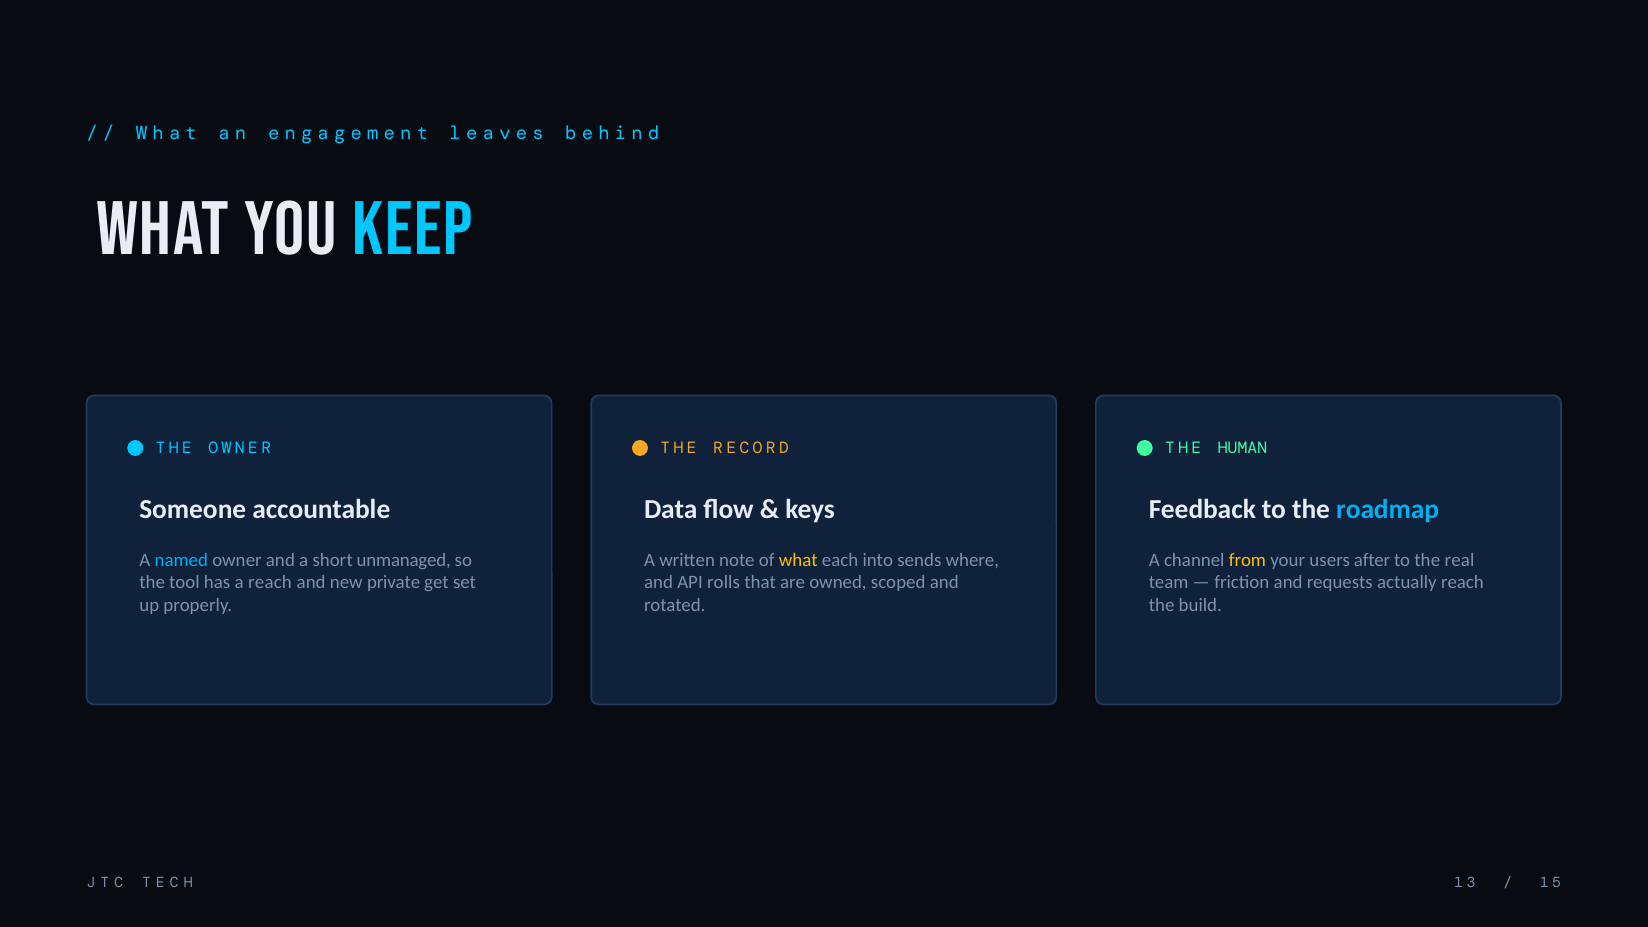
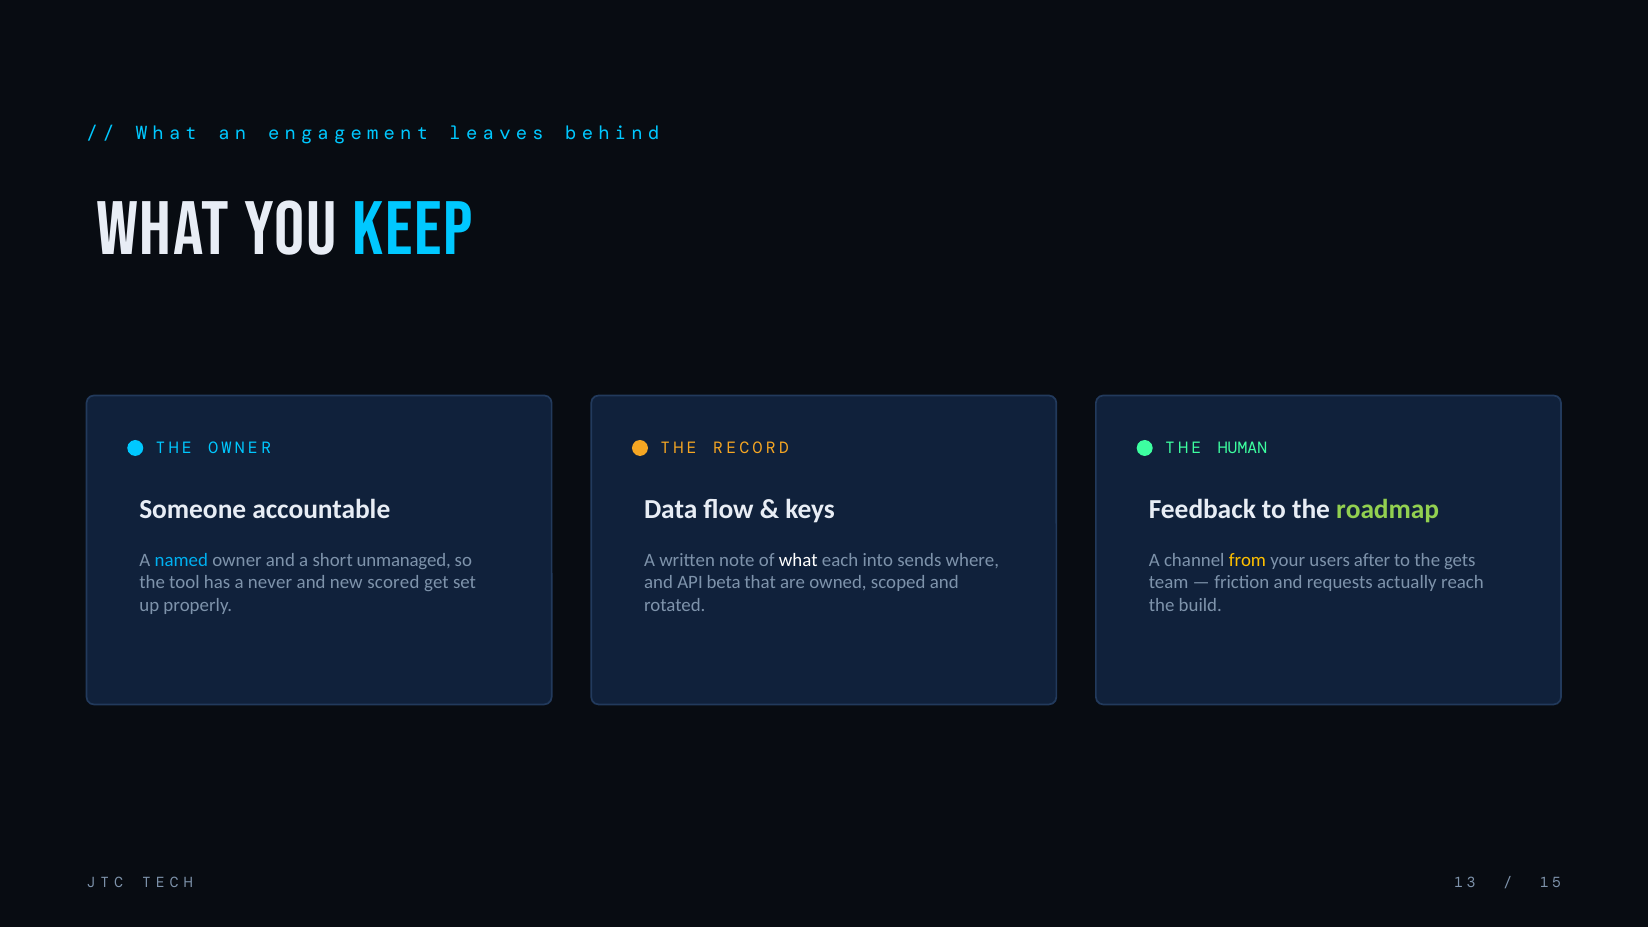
roadmap colour: light blue -> light green (1388, 510)
what colour: yellow -> white (798, 560)
real: real -> gets (1460, 560)
a reach: reach -> never (270, 583)
private: private -> scored (393, 583)
rolls: rolls -> beta (724, 583)
